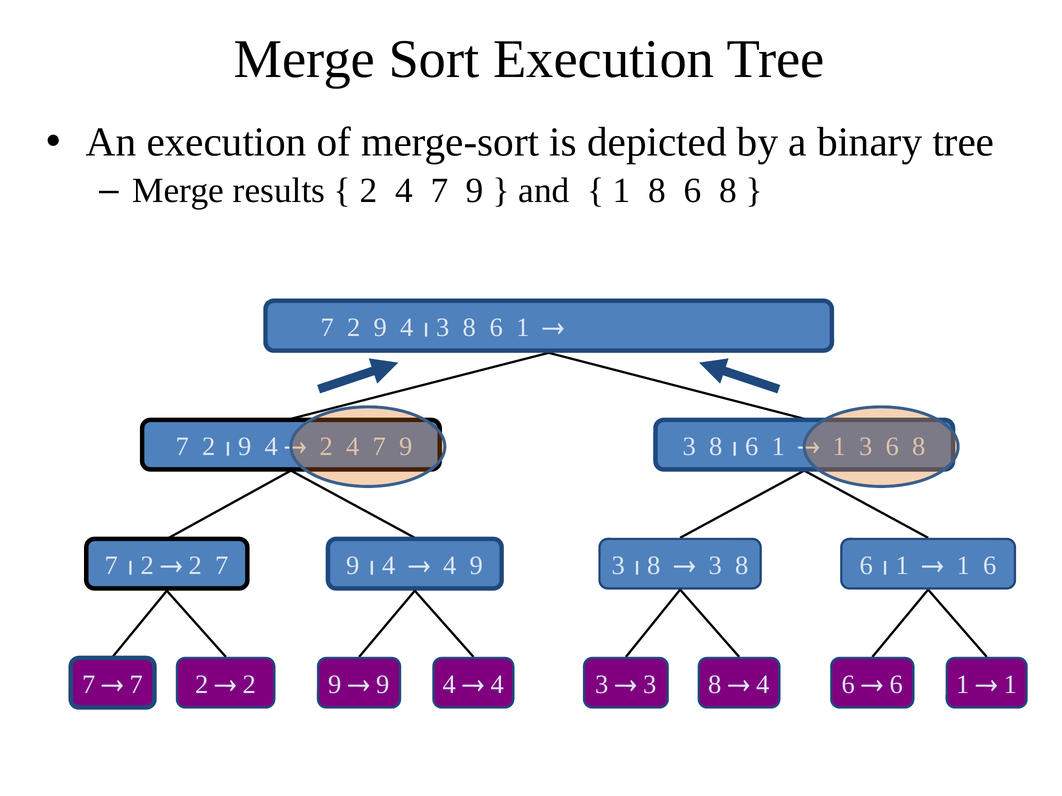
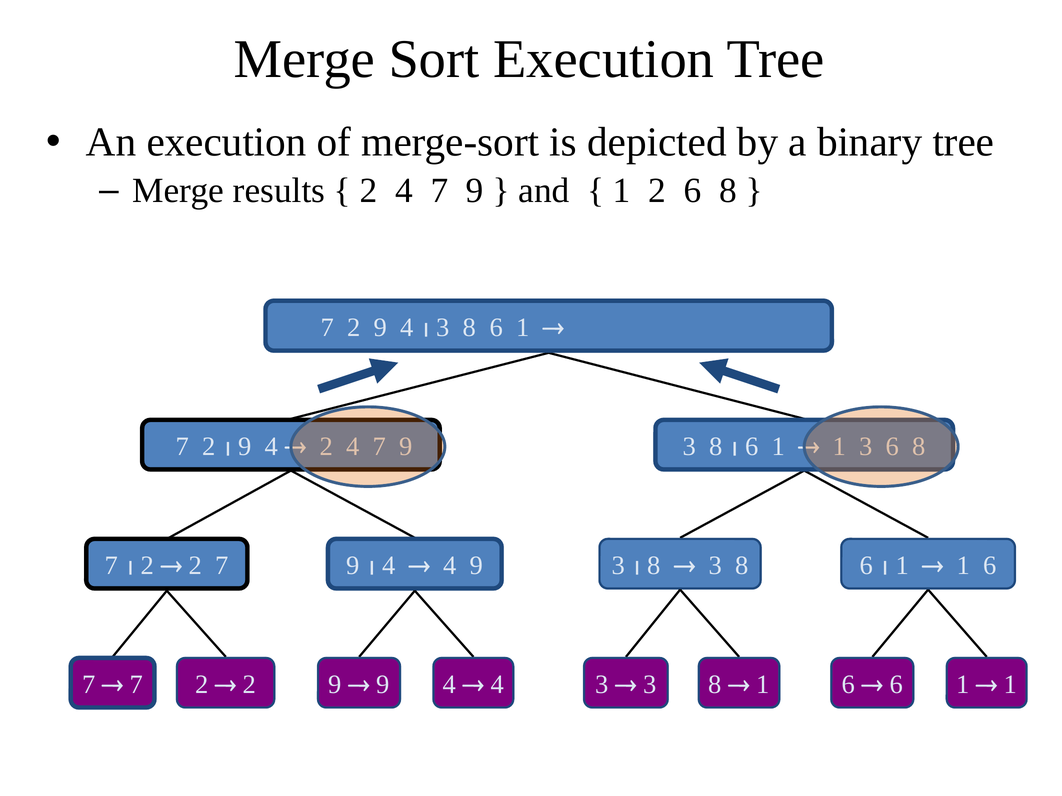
1 8: 8 -> 2 (657, 191)
4: 4 -> 1 (763, 685)
